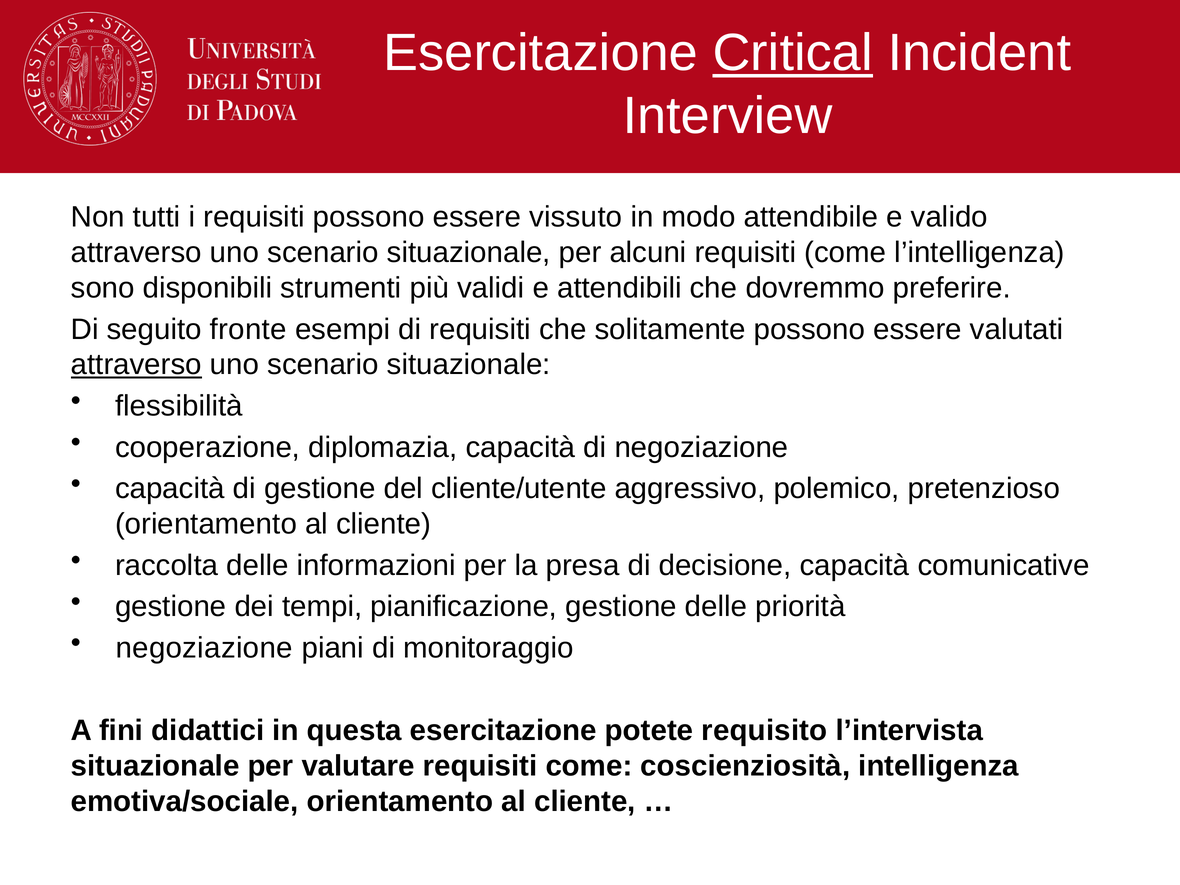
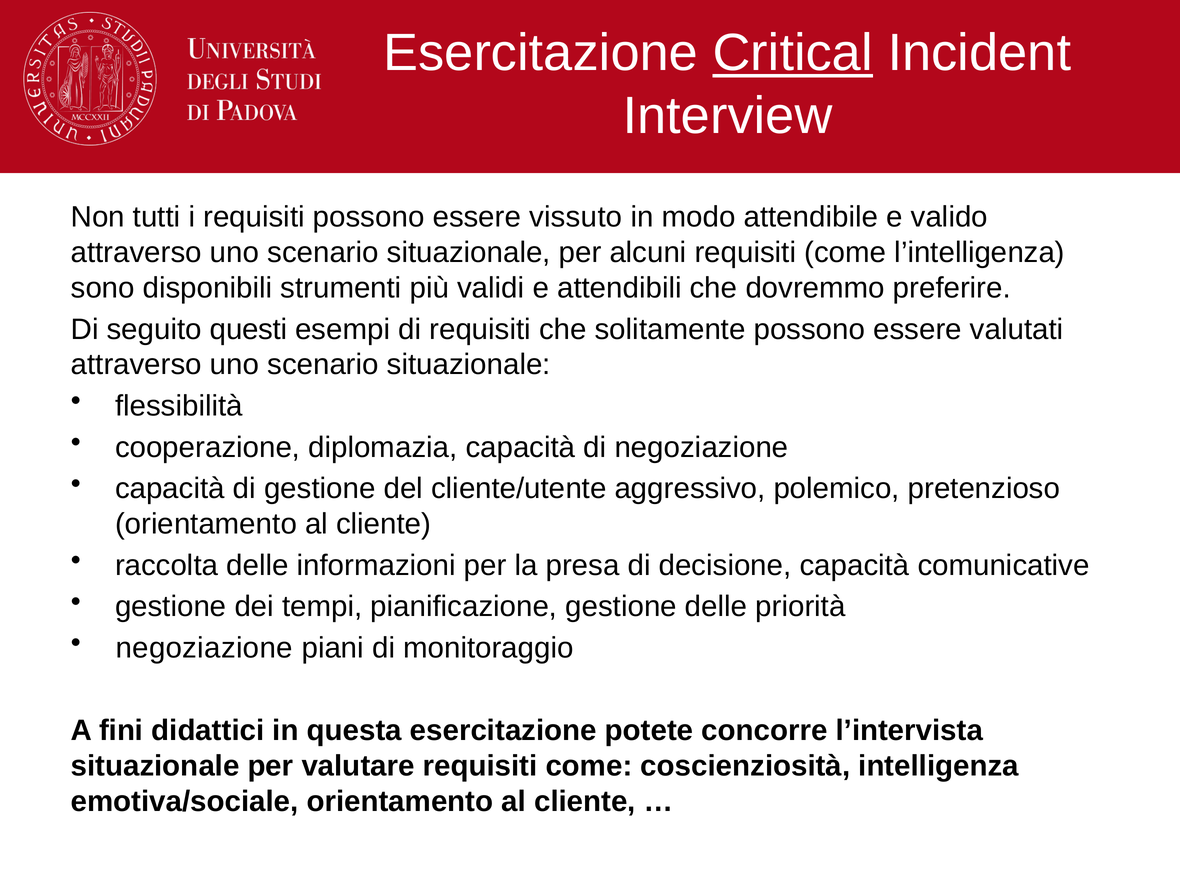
fronte: fronte -> questi (249, 329)
attraverso underline: present -> none (136, 365)
requisito: requisito -> concorre (765, 731)
